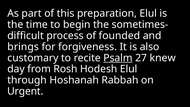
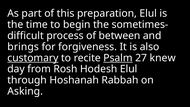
founded: founded -> between (120, 36)
customary underline: none -> present (33, 58)
Urgent: Urgent -> Asking (25, 91)
